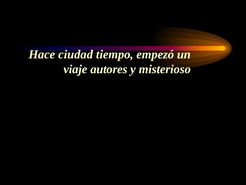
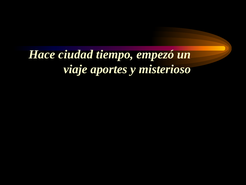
autores: autores -> aportes (109, 69)
